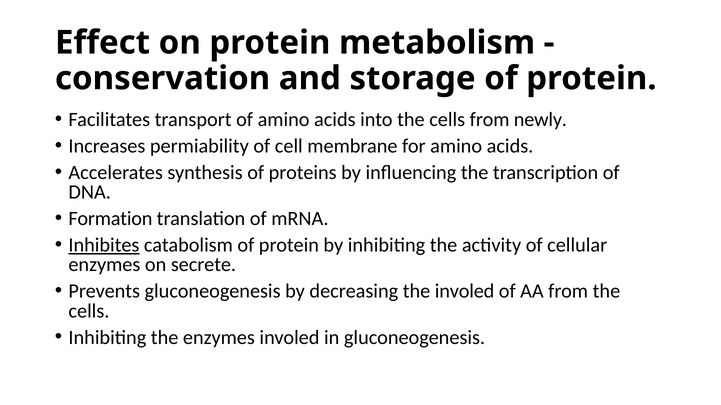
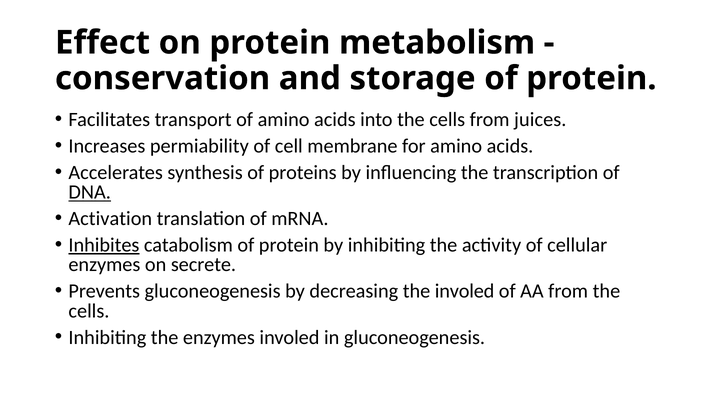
newly: newly -> juices (540, 120)
DNA underline: none -> present (90, 192)
Formation: Formation -> Activation (110, 219)
